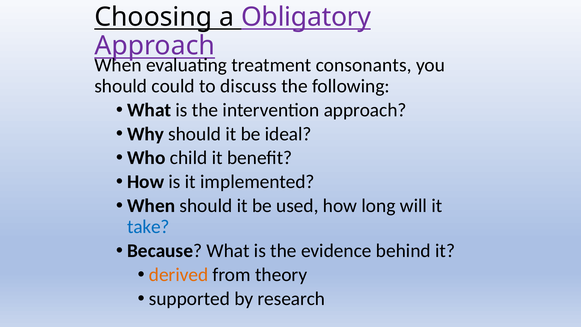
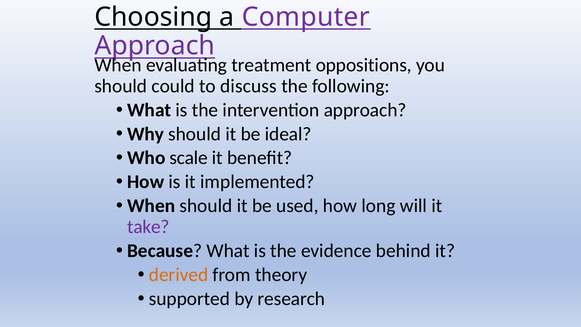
Obligatory: Obligatory -> Computer (306, 17)
consonants: consonants -> oppositions (364, 65)
child: child -> scale (189, 158)
take colour: blue -> purple (148, 227)
